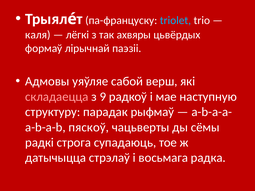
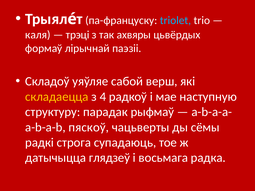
лёгкі: лёгкі -> трэці (78, 35)
Адмовы: Адмовы -> Складоў (47, 81)
складаецца colour: pink -> yellow (57, 97)
9: 9 -> 4 (103, 97)
стрэлаў: стрэлаў -> глядзеў (109, 158)
